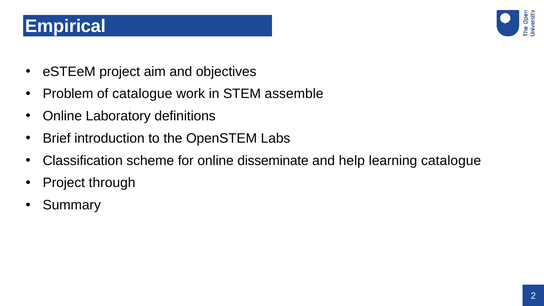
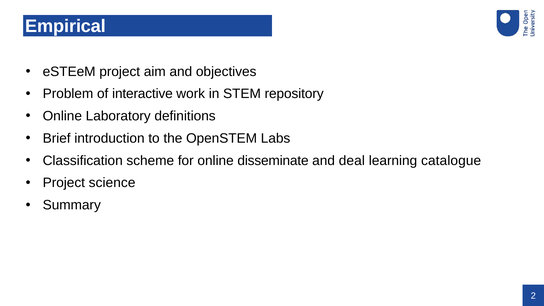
of catalogue: catalogue -> interactive (142, 94)
assemble: assemble -> repository (294, 94)
help: help -> deal (352, 161)
through: through -> science (112, 183)
